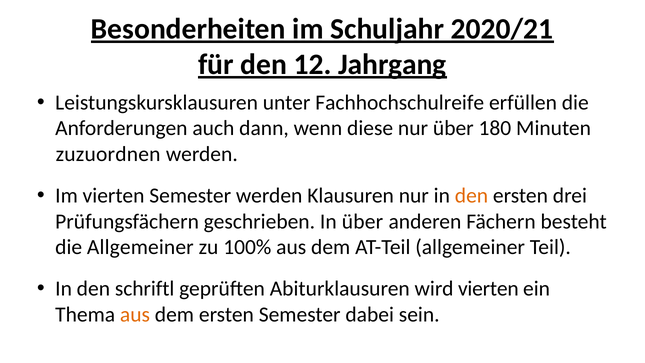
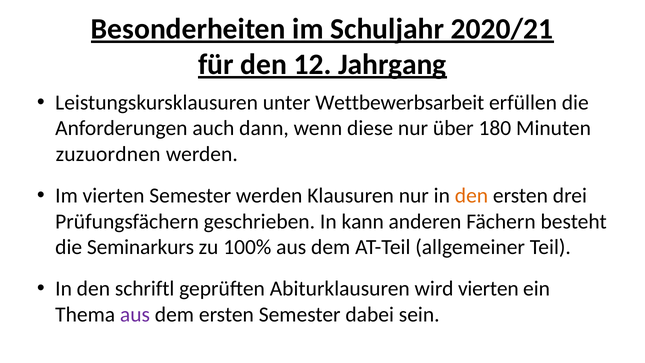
Fachhochschulreife: Fachhochschulreife -> Wettbewerbsarbeit (400, 103)
In über: über -> kann (363, 221)
die Allgemeiner: Allgemeiner -> Seminarkurs (141, 247)
aus colour: orange -> purple (135, 314)
